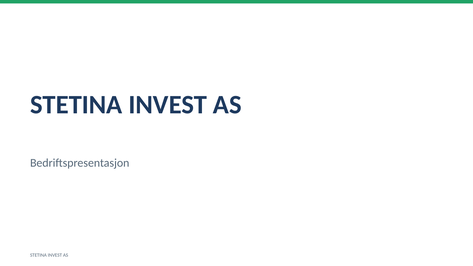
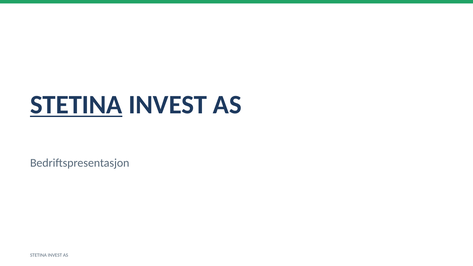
STETINA underline: none -> present (76, 105)
